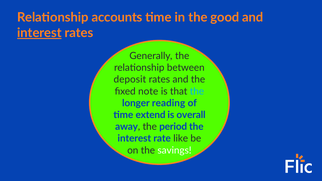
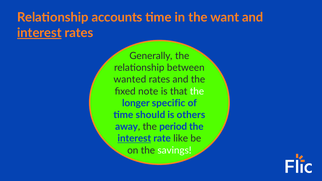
good: good -> want (225, 17)
deposit: deposit -> wanted (130, 80)
the colour: light blue -> white (197, 91)
reading: reading -> specific (169, 103)
extend: extend -> should (150, 115)
overall: overall -> others (191, 115)
interest underline: none -> present (134, 139)
